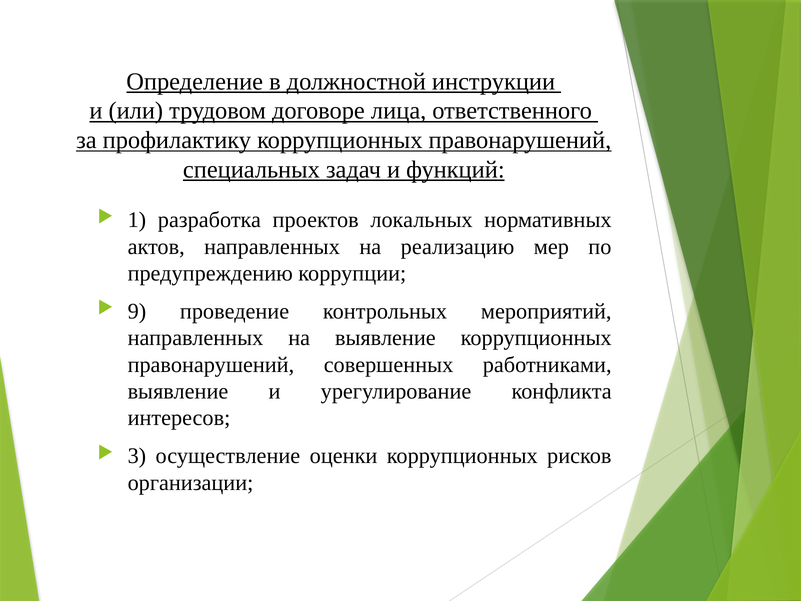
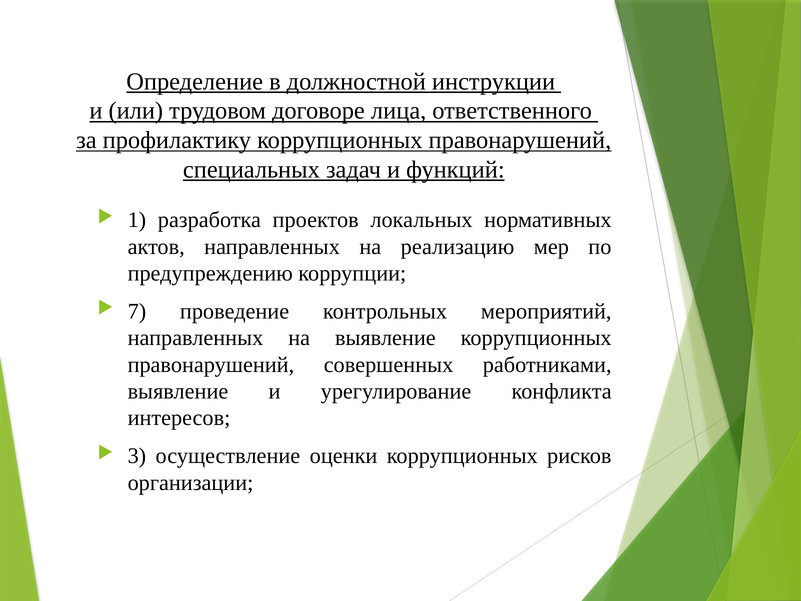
9: 9 -> 7 (137, 311)
